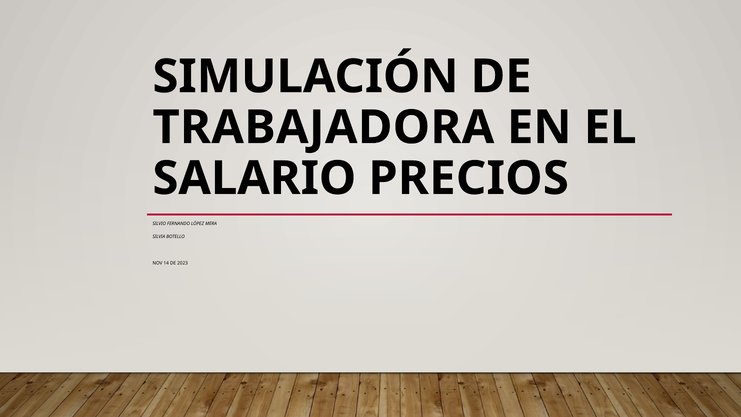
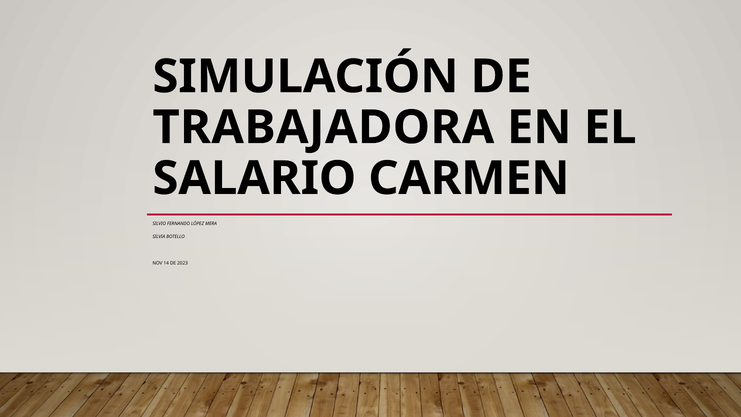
PRECIOS: PRECIOS -> CARMEN (469, 178)
